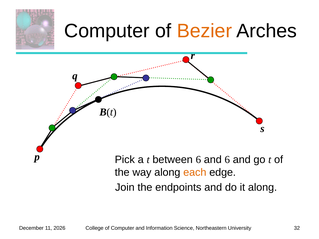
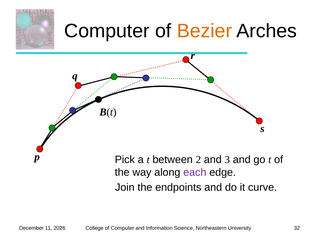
between 6: 6 -> 2 (198, 160)
and 6: 6 -> 3 (227, 160)
each colour: orange -> purple (195, 173)
it along: along -> curve (263, 187)
